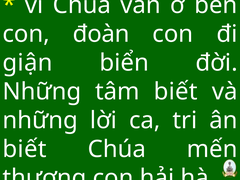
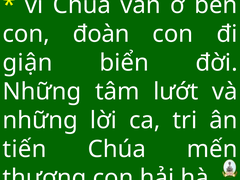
tâm biết: biết -> lướt (176, 92)
biết: biết -> tiến (25, 149)
